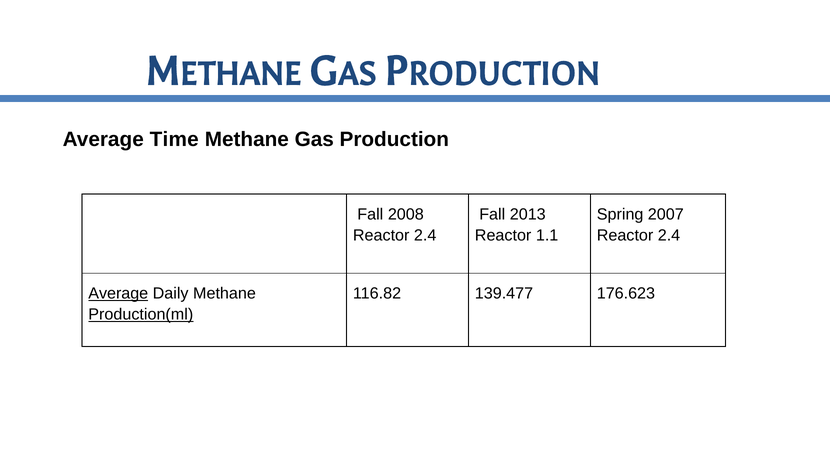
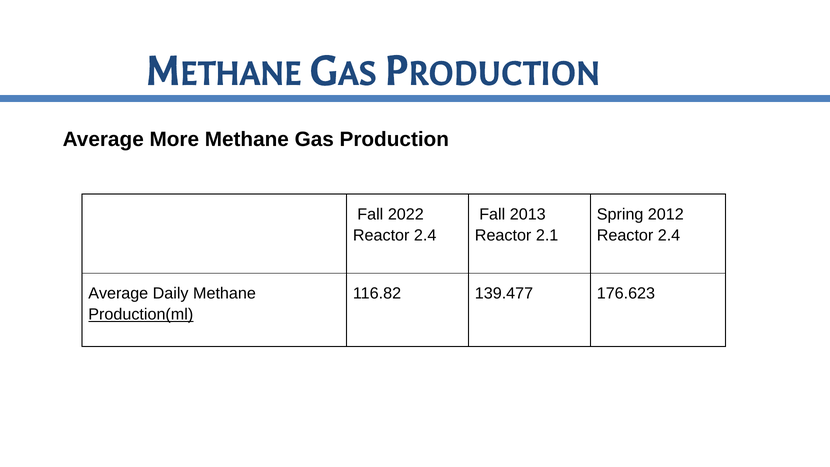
Time: Time -> More (174, 140)
2008: 2008 -> 2022 (406, 214)
2007: 2007 -> 2012 (666, 214)
1.1: 1.1 -> 2.1 (547, 235)
Average underline: present -> none (118, 294)
